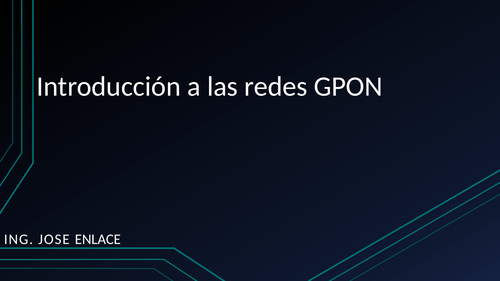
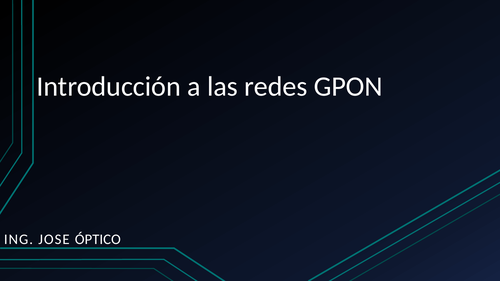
ENLACE: ENLACE -> ÓPTICO (98, 240)
